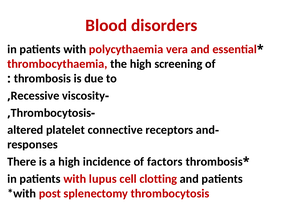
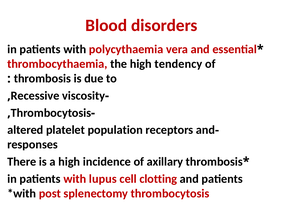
screening: screening -> tendency (178, 64)
connective: connective -> population (115, 130)
factors: factors -> axillary (165, 162)
